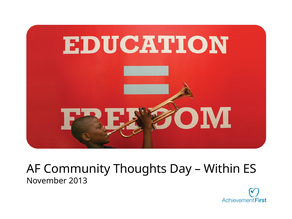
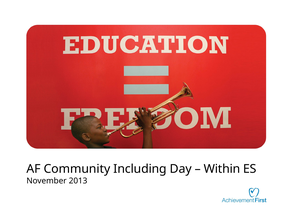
Thoughts: Thoughts -> Including (140, 169)
